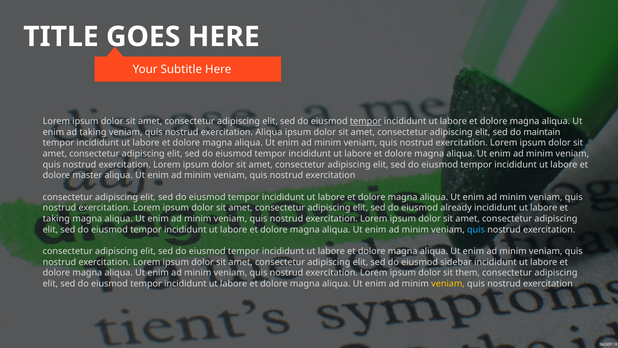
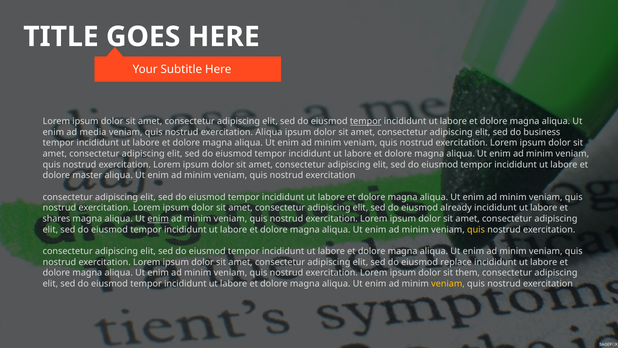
ad taking: taking -> media (93, 132)
maintain: maintain -> business (542, 132)
taking: taking -> shares (56, 219)
enim underline: none -> present (158, 219)
quis colour: light blue -> yellow (476, 229)
sidebar: sidebar -> replace (456, 262)
